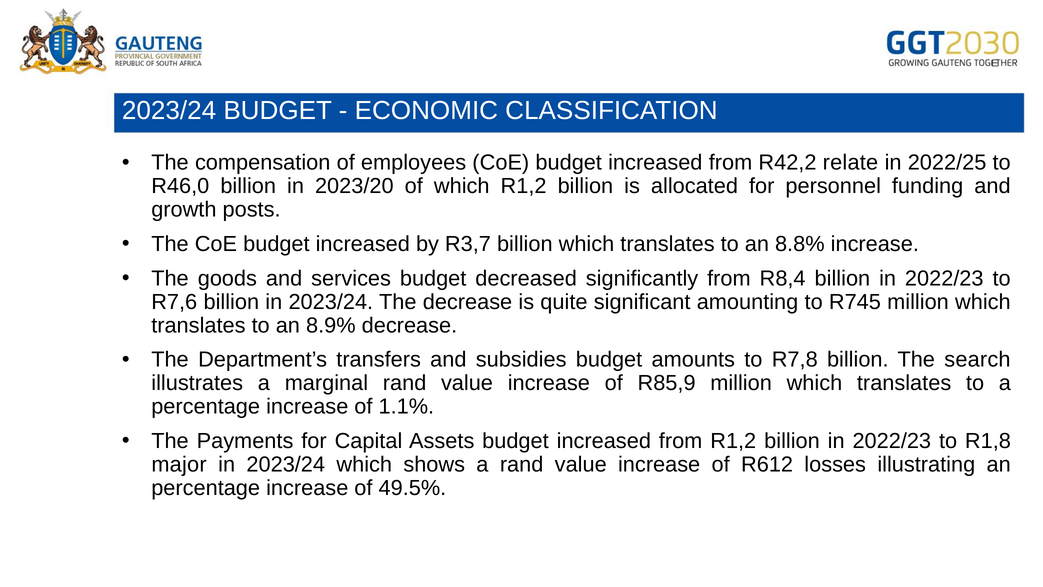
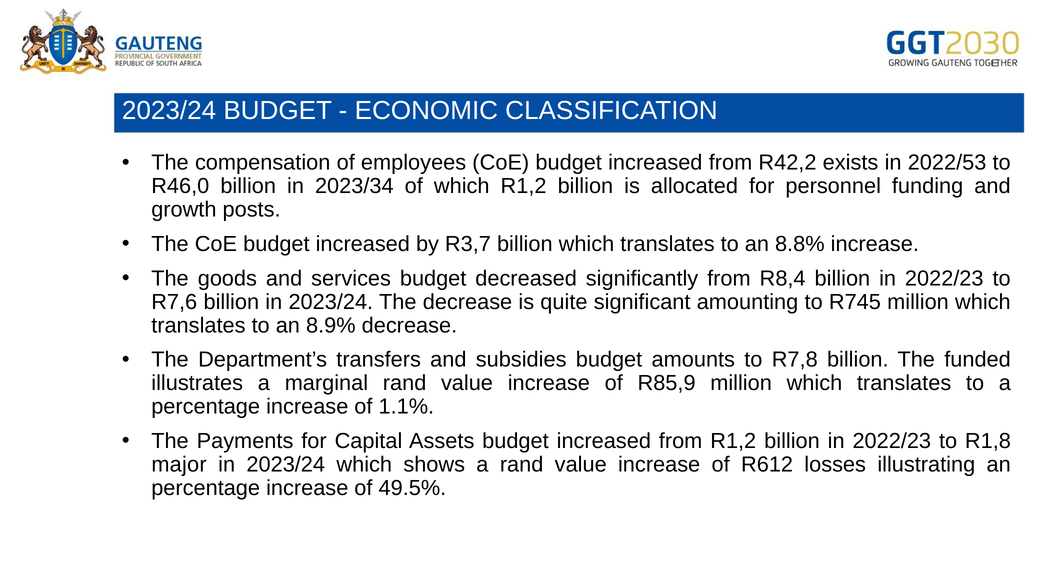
relate: relate -> exists (851, 163)
2022/25: 2022/25 -> 2022/53 (947, 163)
2023/20: 2023/20 -> 2023/34 (354, 186)
search: search -> funded (978, 360)
